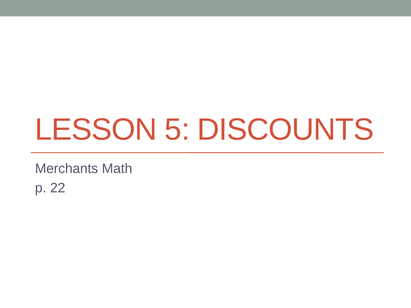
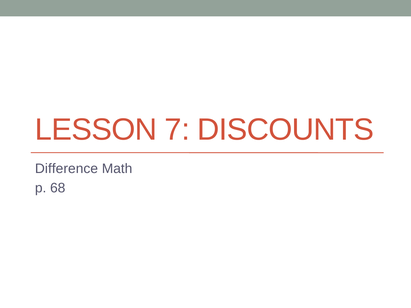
5: 5 -> 7 (177, 130)
Merchants: Merchants -> Difference (66, 169)
22: 22 -> 68 (58, 188)
